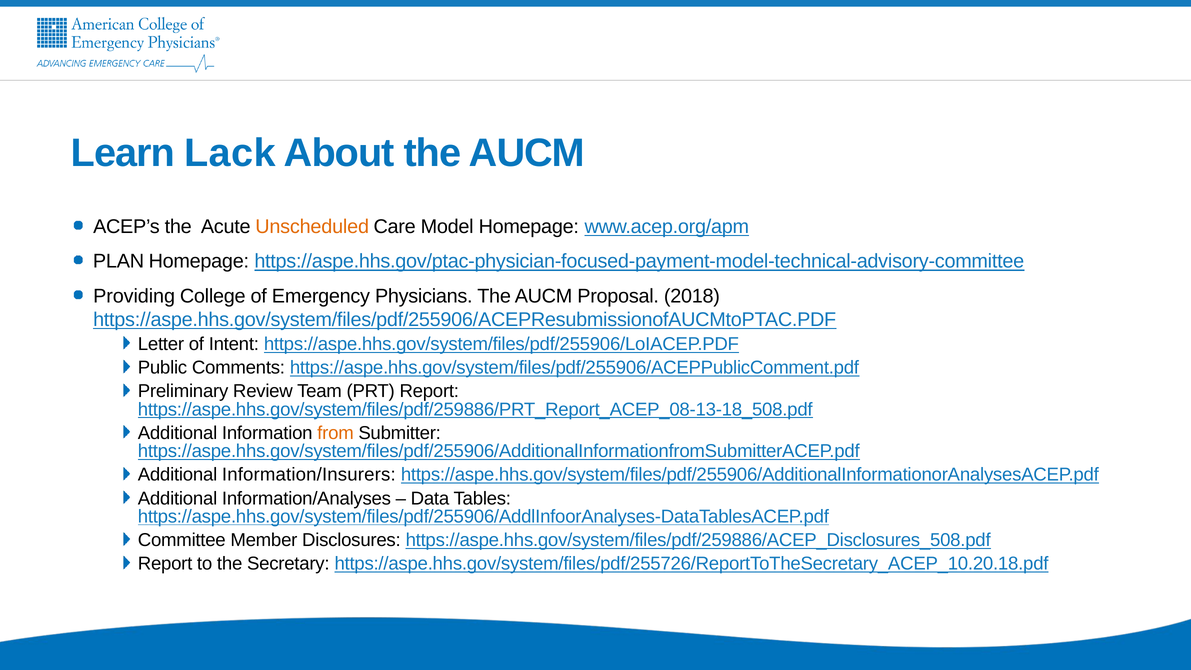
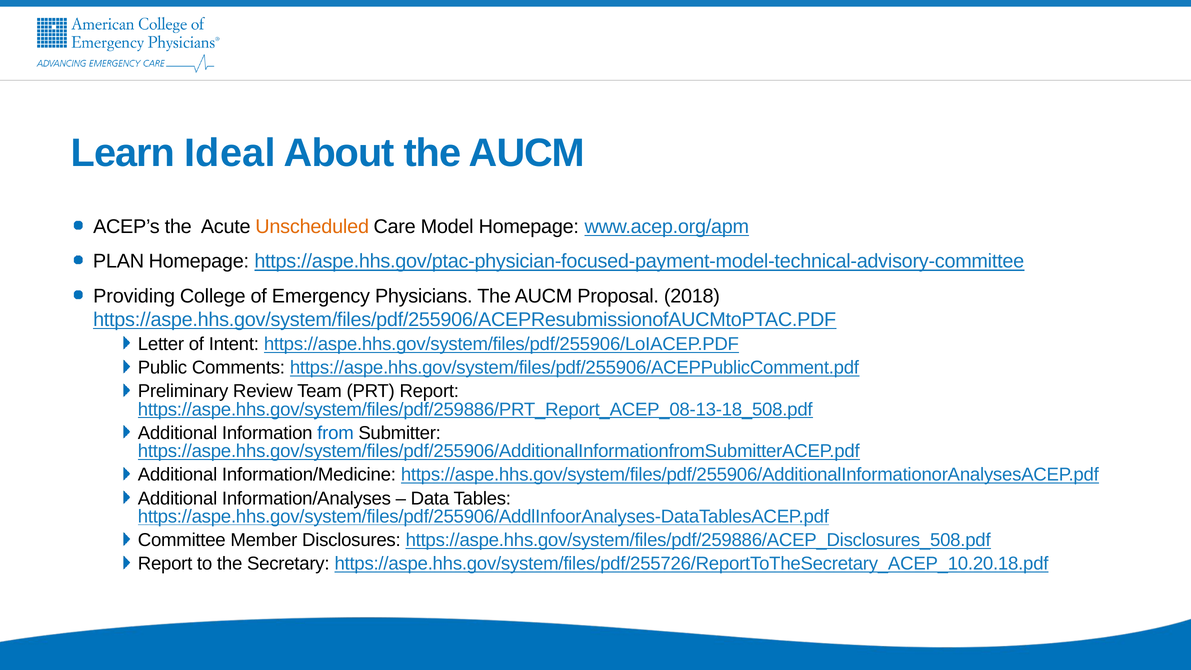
Lack: Lack -> Ideal (230, 153)
from colour: orange -> blue (336, 433)
Information/Insurers: Information/Insurers -> Information/Medicine (309, 475)
